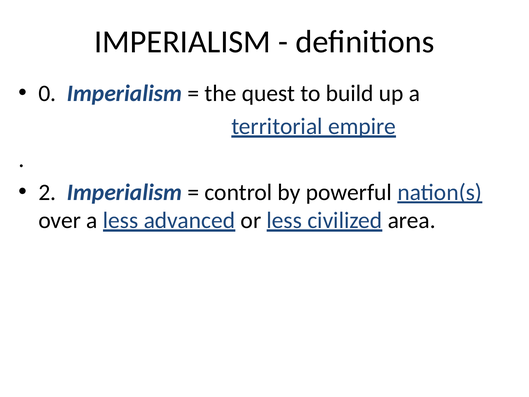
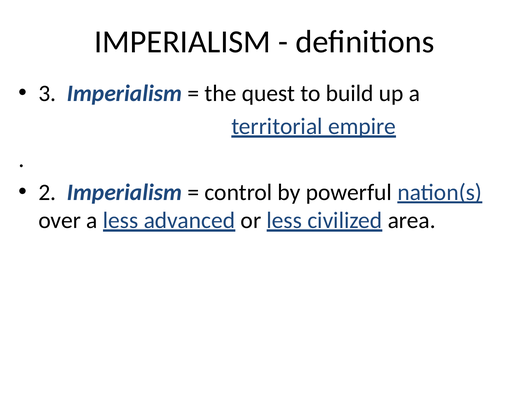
0: 0 -> 3 (47, 93)
